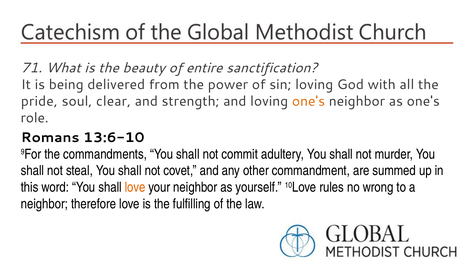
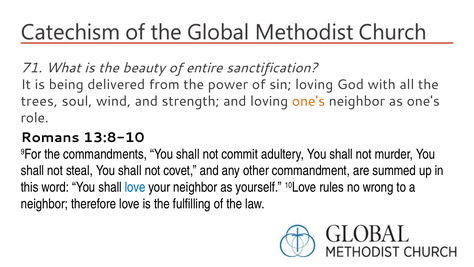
pride: pride -> trees (39, 101)
clear: clear -> wind (113, 101)
13:6-10: 13:6-10 -> 13:8-10 (114, 137)
love colour: orange -> blue (135, 187)
